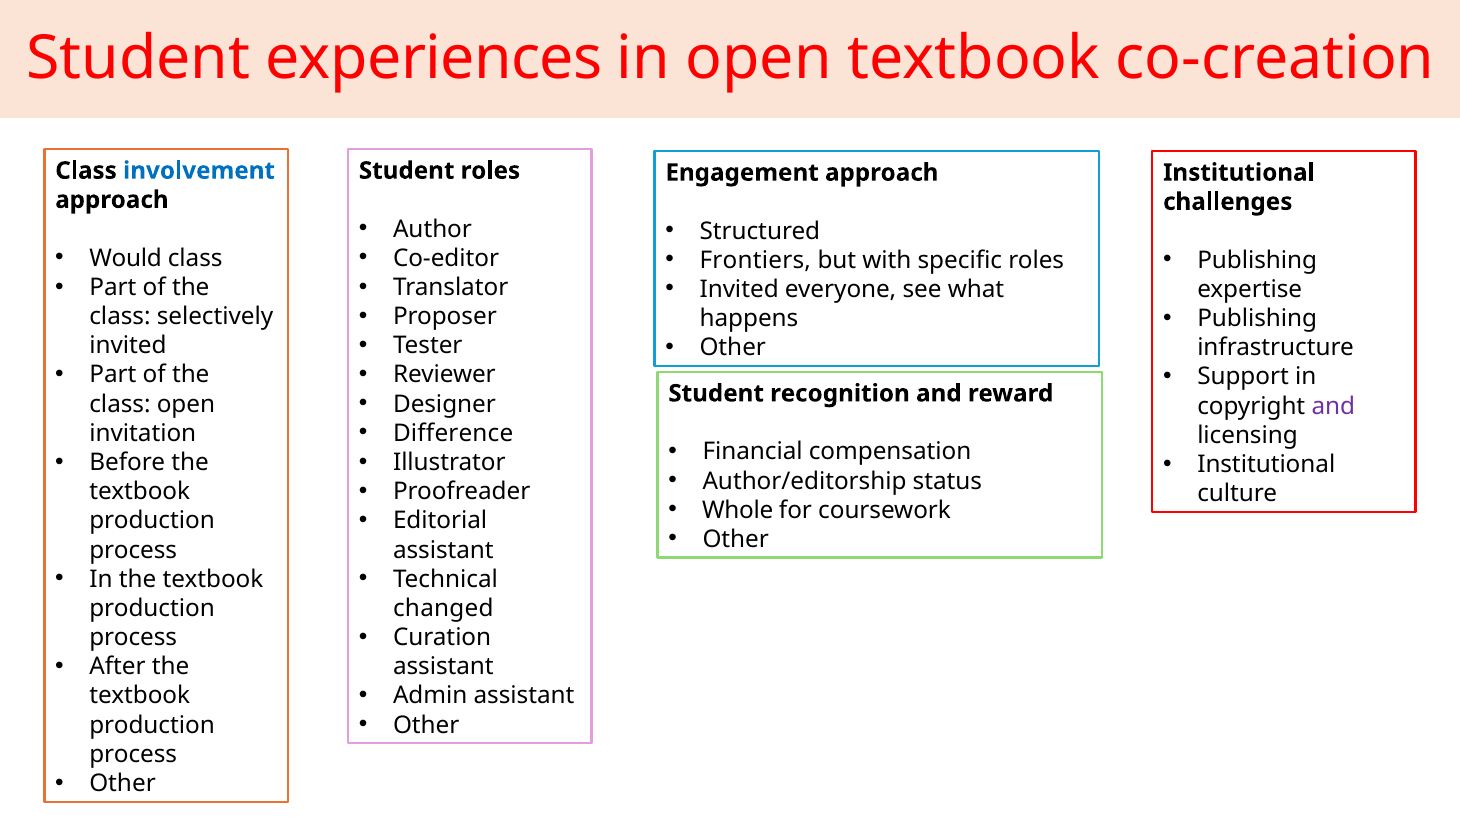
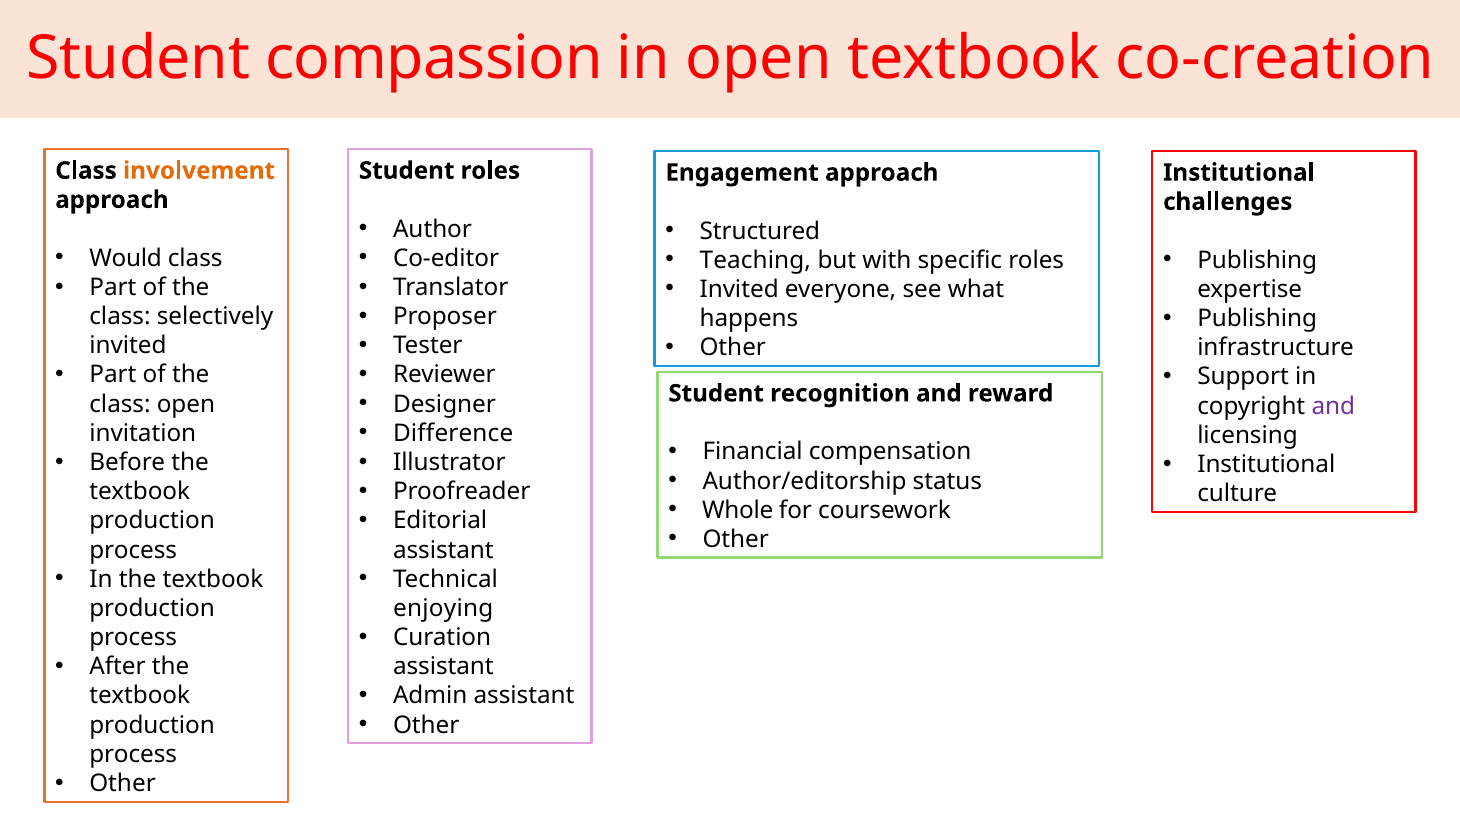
experiences: experiences -> compassion (434, 59)
involvement colour: blue -> orange (199, 171)
Frontiers: Frontiers -> Teaching (755, 260)
changed: changed -> enjoying (443, 609)
